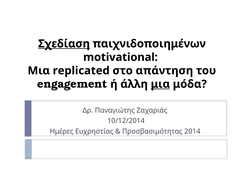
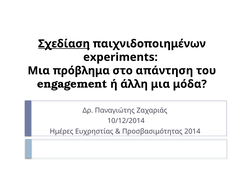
motivational: motivational -> experiments (120, 57)
replicated: replicated -> πρόβλημα (81, 71)
μια underline: present -> none (160, 84)
